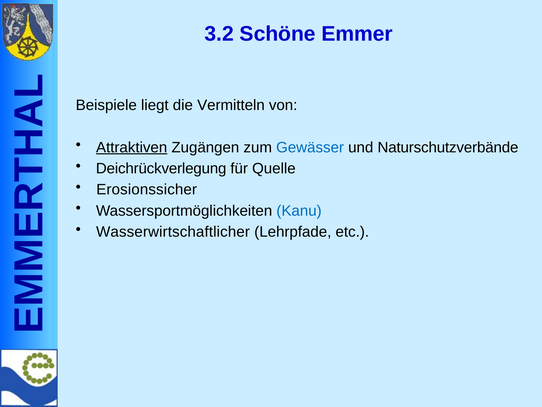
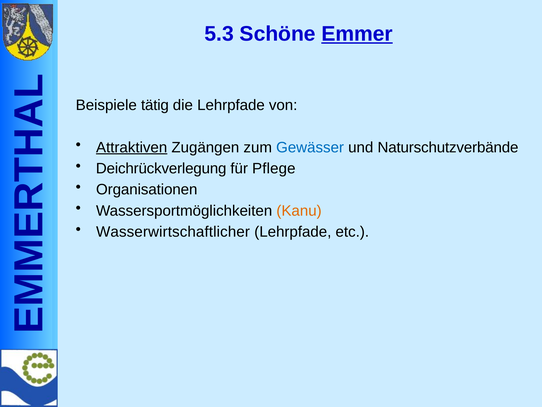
3.2: 3.2 -> 5.3 (219, 34)
Emmer underline: none -> present (357, 34)
liegt: liegt -> tätig (155, 105)
die Vermitteln: Vermitteln -> Lehrpfade (231, 105)
Quelle: Quelle -> Pflege (274, 168)
Erosionssicher: Erosionssicher -> Organisationen (147, 189)
Kanu colour: blue -> orange (299, 210)
